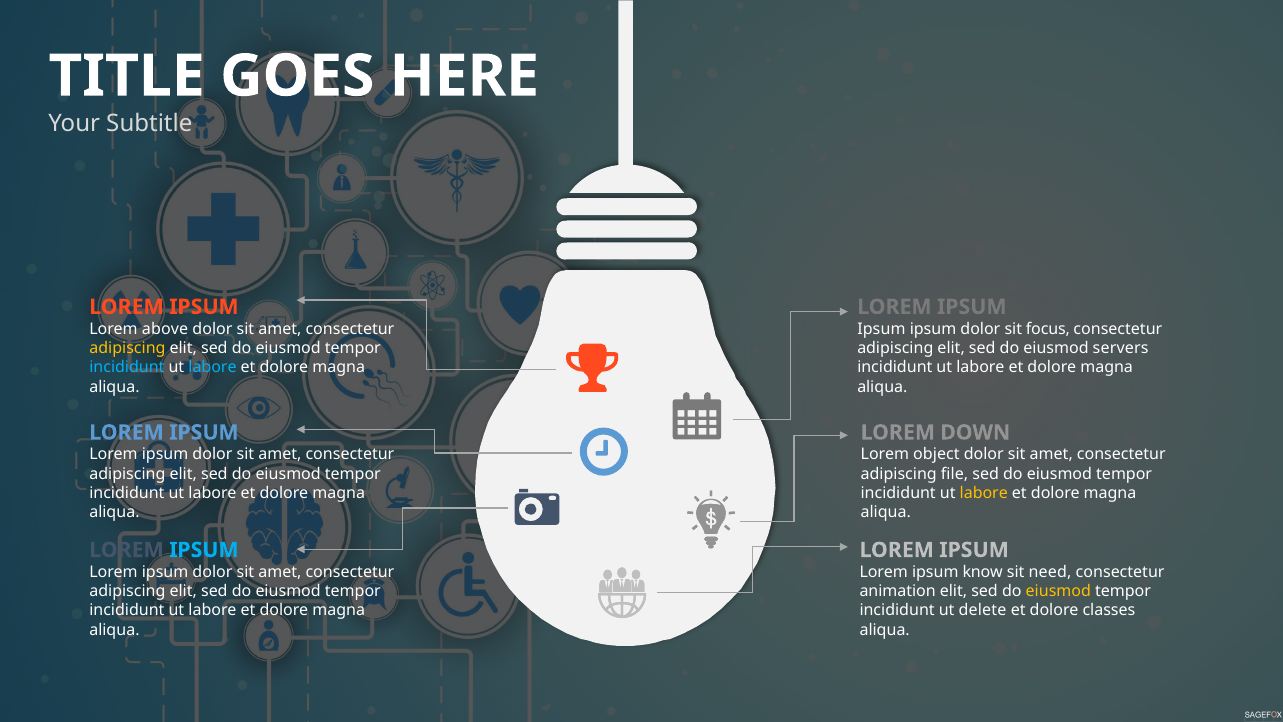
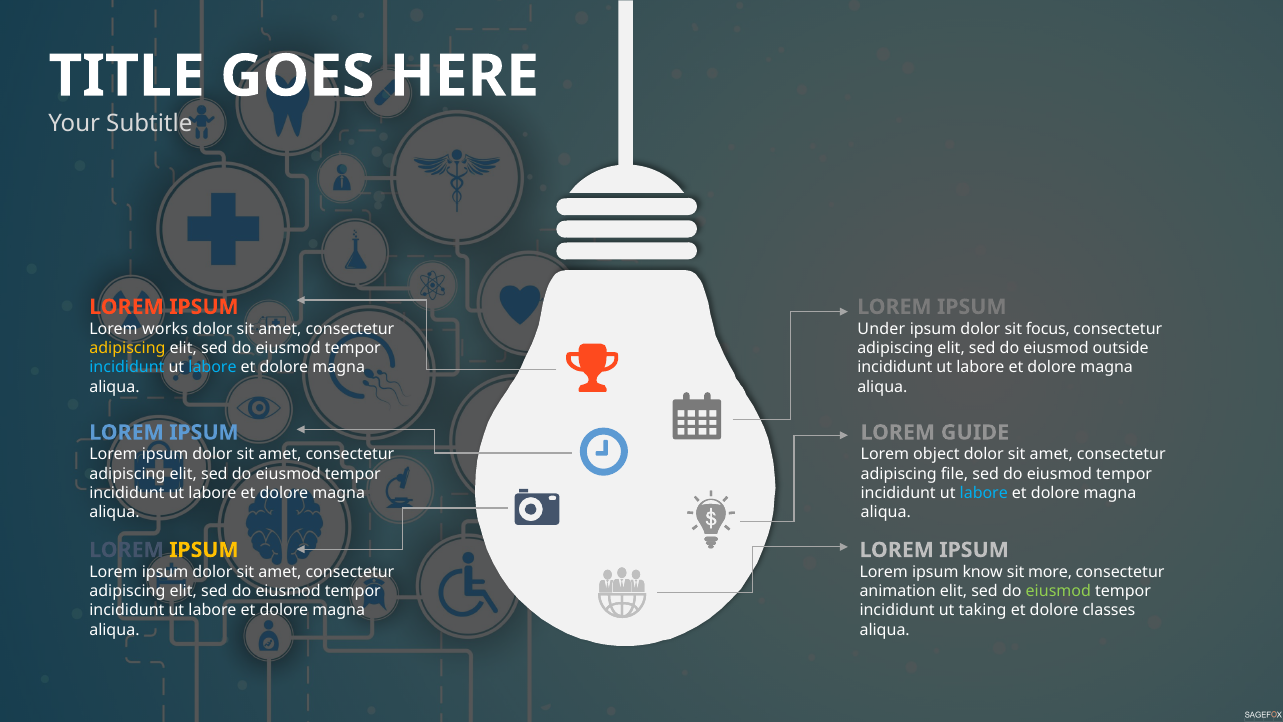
above: above -> works (165, 329)
Ipsum: Ipsum -> Under (881, 329)
servers: servers -> outside (1121, 348)
DOWN: DOWN -> GUIDE (975, 432)
labore colour: yellow -> light blue (984, 493)
IPSUM colour: light blue -> yellow (204, 550)
need: need -> more (1050, 572)
eiusmod colour: yellow -> light green (1058, 591)
delete: delete -> taking (983, 610)
